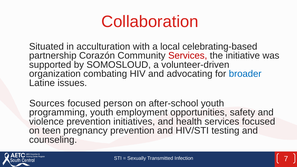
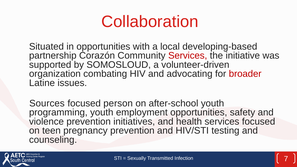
in acculturation: acculturation -> opportunities (103, 47)
celebrating-based: celebrating-based -> developing-based (220, 47)
broader colour: blue -> red (245, 74)
